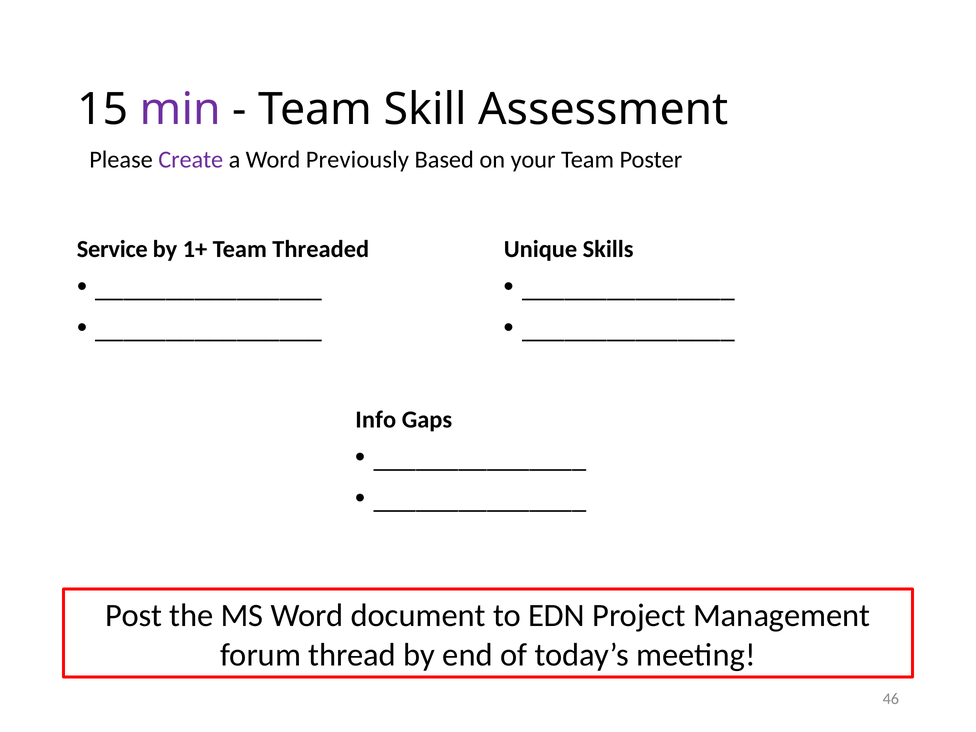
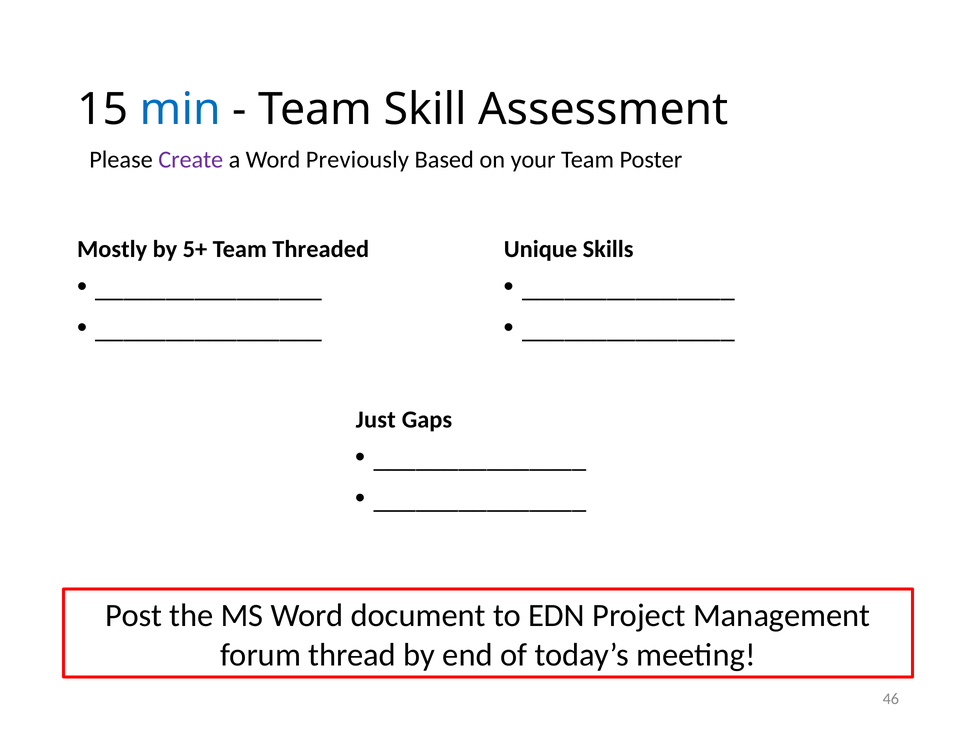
min colour: purple -> blue (180, 109)
Service: Service -> Mostly (112, 249)
1+: 1+ -> 5+ (195, 249)
Info: Info -> Just (376, 420)
